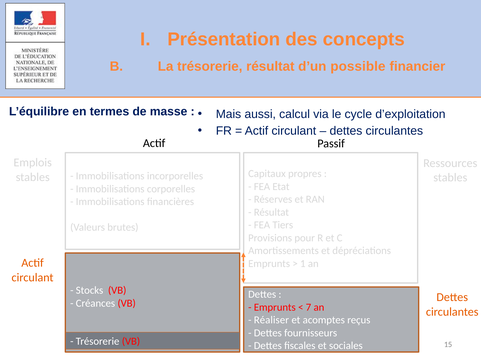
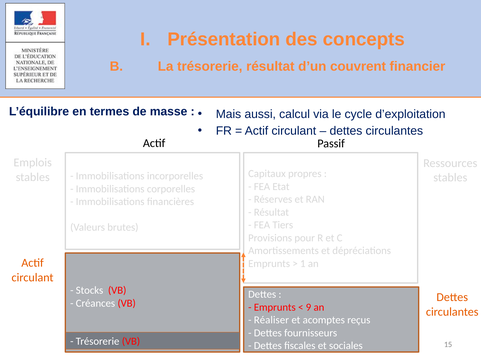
possible: possible -> couvrent (358, 66)
7: 7 -> 9 (309, 307)
